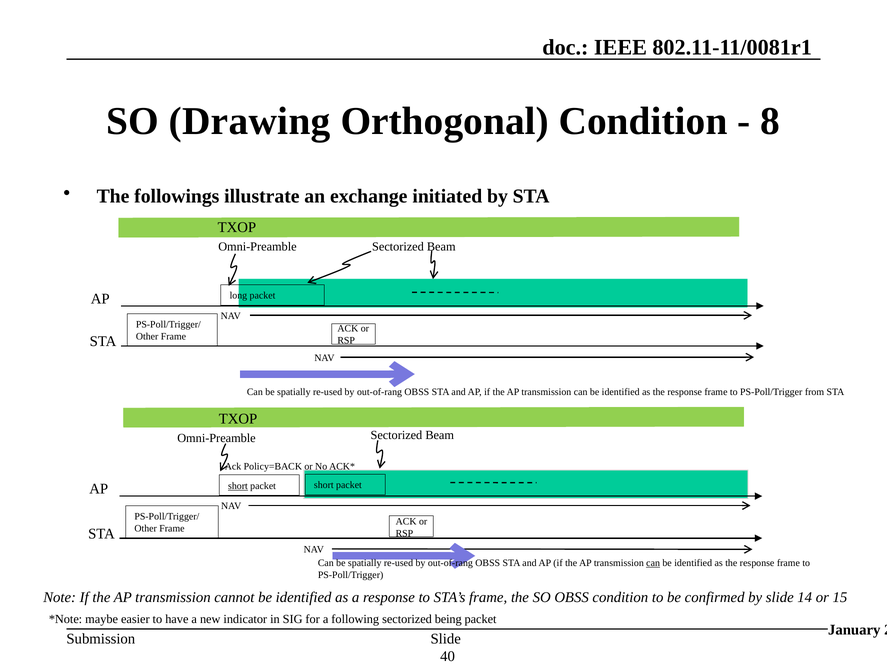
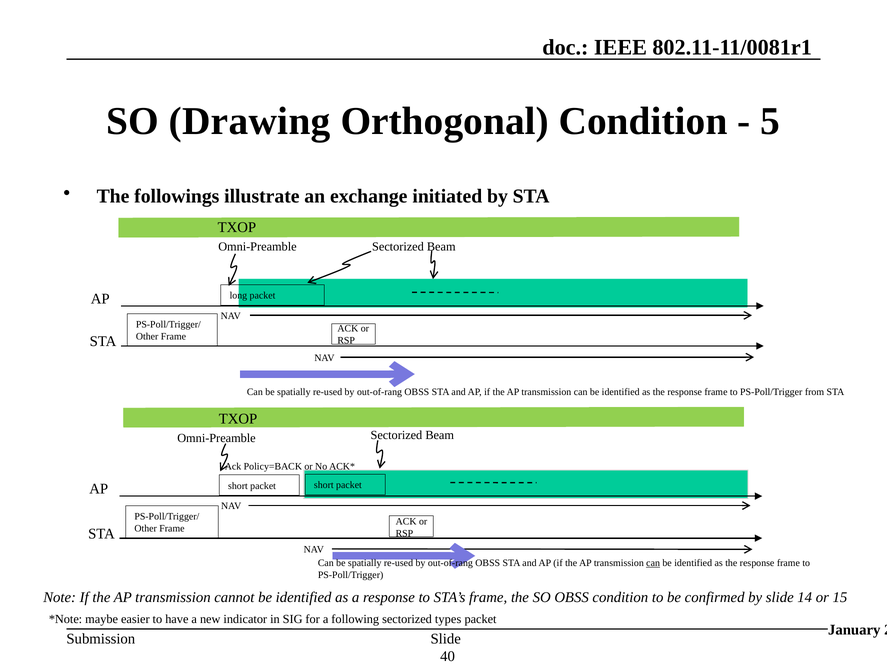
8: 8 -> 5 (770, 121)
short underline: present -> none (238, 485)
being: being -> types (448, 618)
